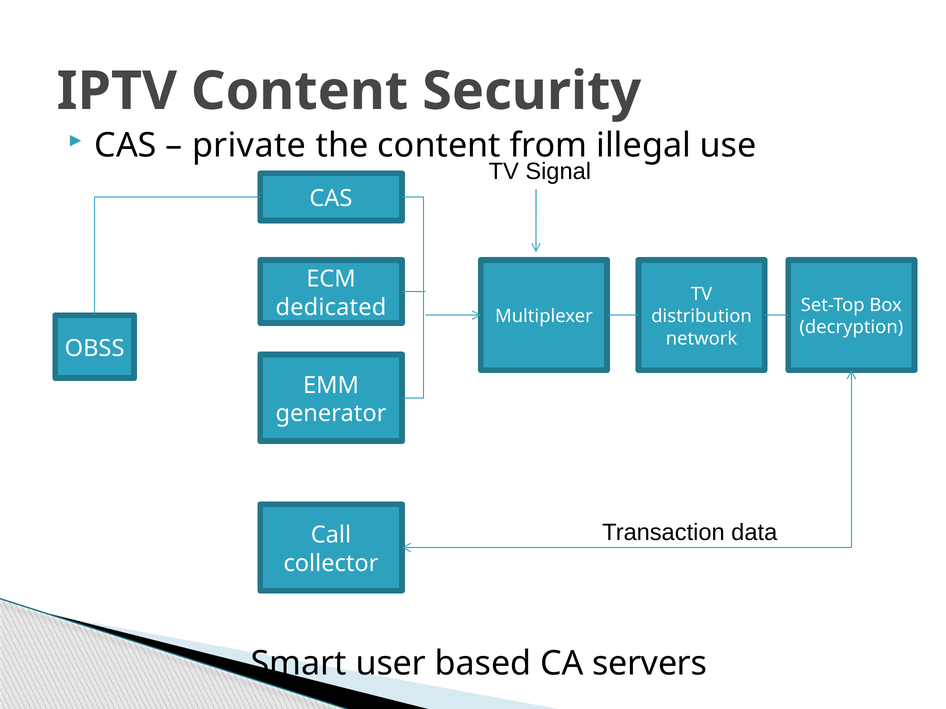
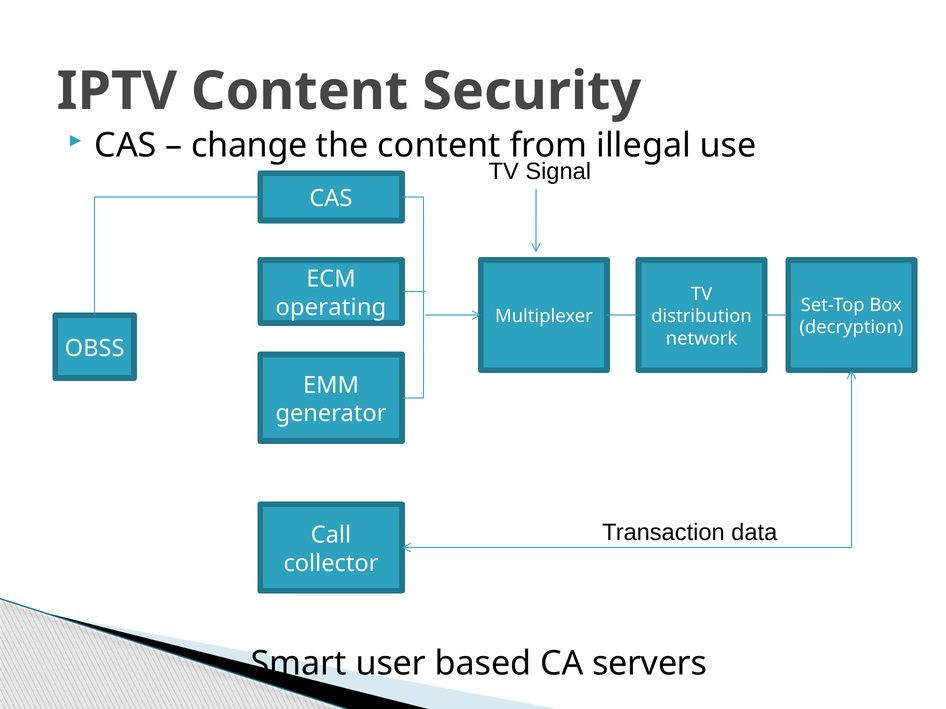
private: private -> change (249, 146)
dedicated: dedicated -> operating (331, 308)
